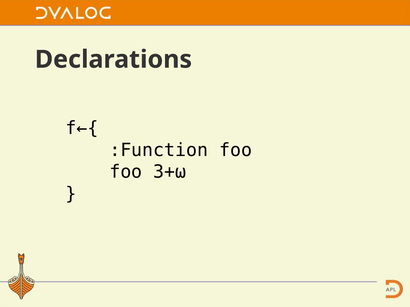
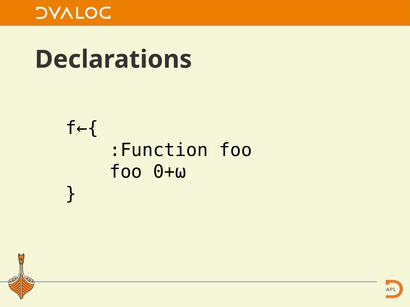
3+⍵: 3+⍵ -> 0+⍵ (170, 172)
